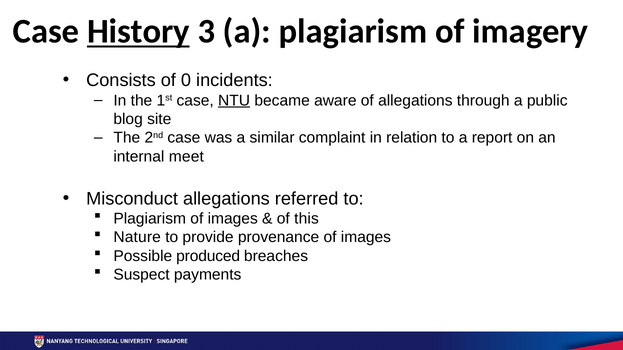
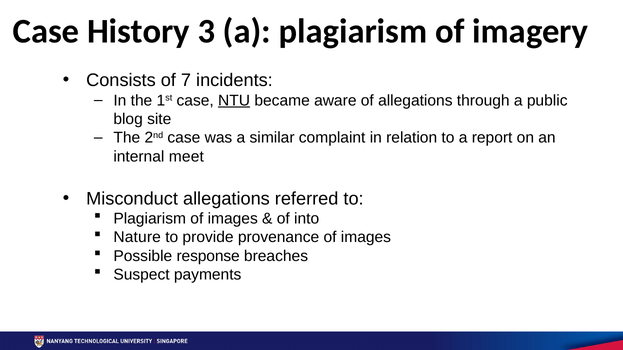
History underline: present -> none (138, 32)
0: 0 -> 7 (186, 81)
this: this -> into (307, 219)
produced: produced -> response (208, 256)
